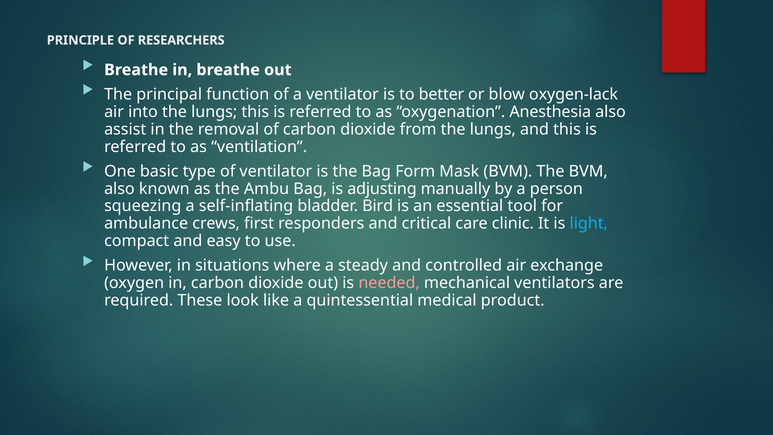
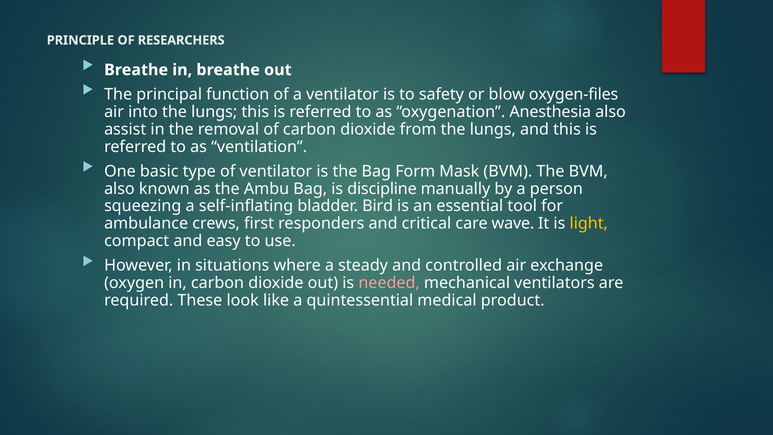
better: better -> safety (441, 94)
oxygen-lack: oxygen-lack -> oxygen-files (574, 94)
adjusting: adjusting -> discipline (382, 189)
clinic: clinic -> wave (513, 223)
light colour: light blue -> yellow (589, 223)
